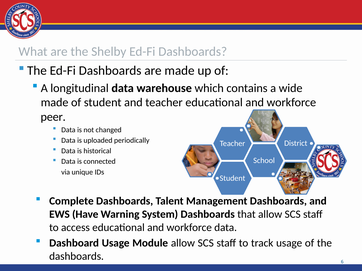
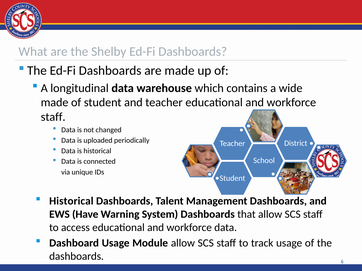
peer: peer -> staff (53, 117)
Complete: Complete -> Historical (71, 201)
